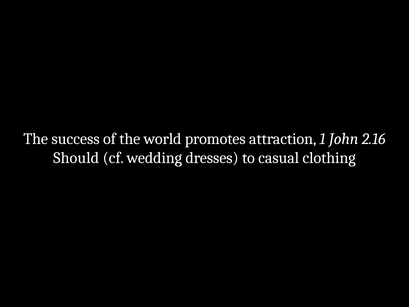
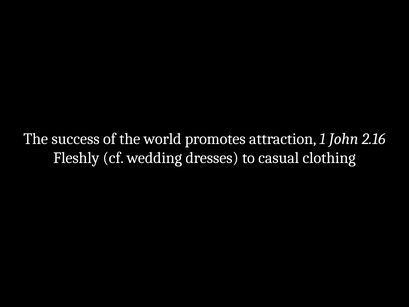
Should: Should -> Fleshly (76, 158)
